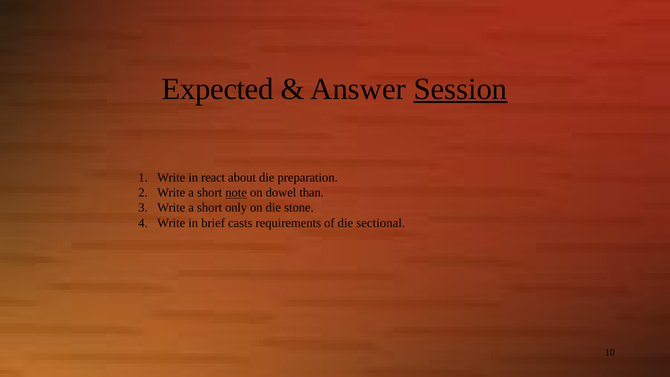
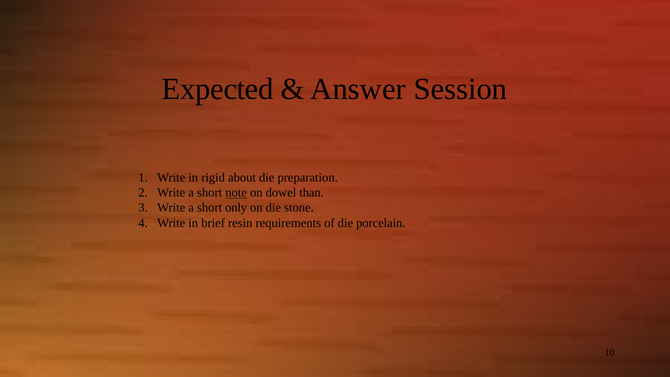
Session underline: present -> none (460, 89)
react: react -> rigid (213, 178)
casts: casts -> resin (240, 223)
sectional: sectional -> porcelain (381, 223)
